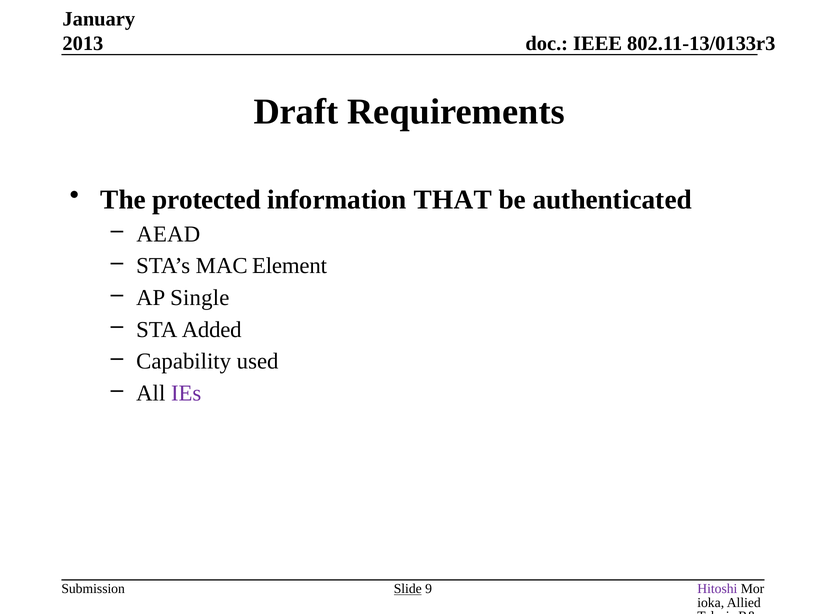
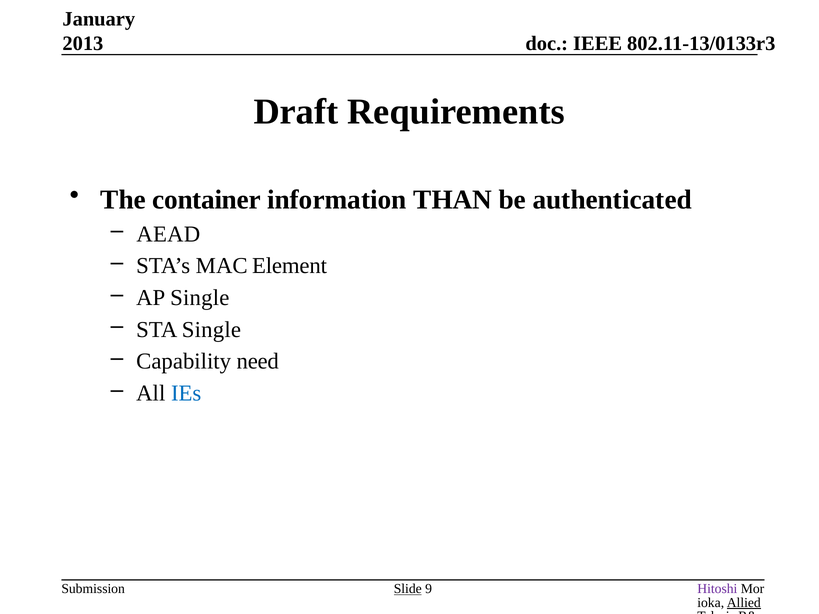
protected: protected -> container (207, 200)
THAT: THAT -> THAN (453, 200)
STA Added: Added -> Single (211, 330)
used: used -> need (258, 362)
IEs colour: purple -> blue (186, 393)
Allied underline: none -> present (744, 603)
